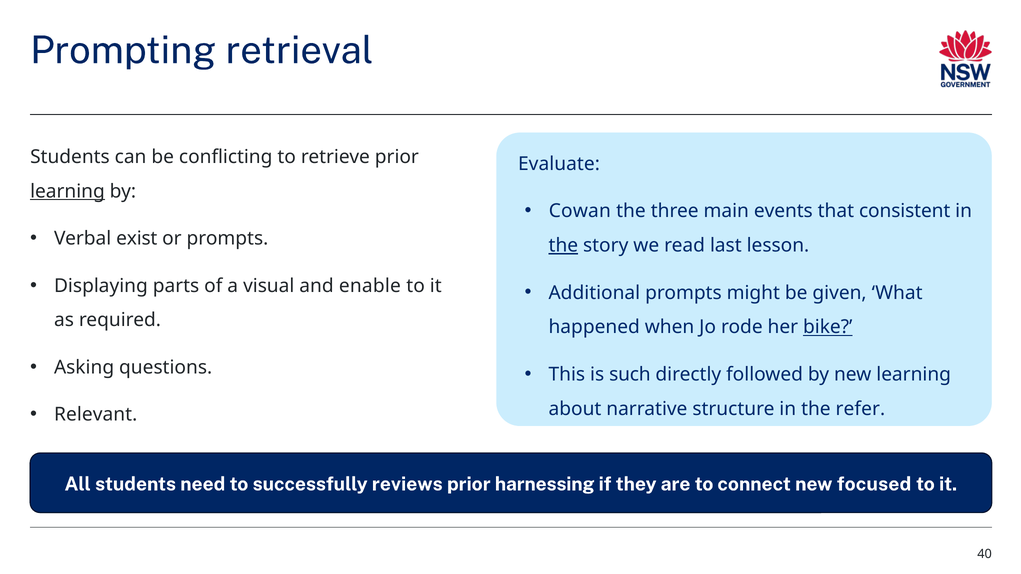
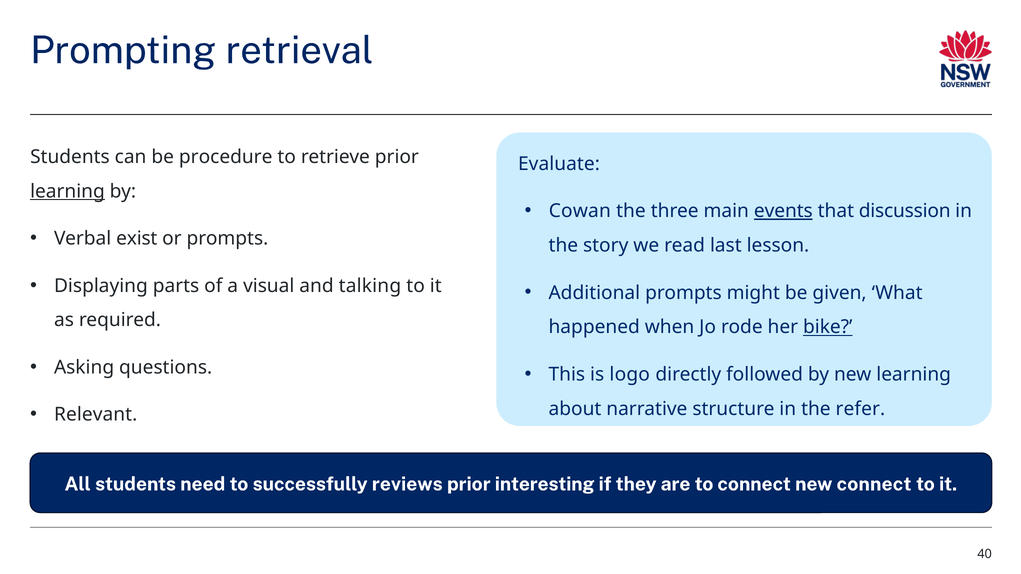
conflicting: conflicting -> procedure (226, 157)
events underline: none -> present (783, 211)
consistent: consistent -> discussion (905, 211)
the underline: present -> none (563, 246)
enable: enable -> talking (370, 286)
such: such -> logo (630, 375)
harnessing: harnessing -> interesting (545, 484)
new focused: focused -> connect (874, 484)
